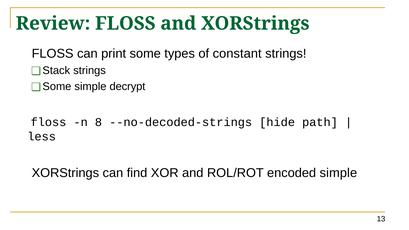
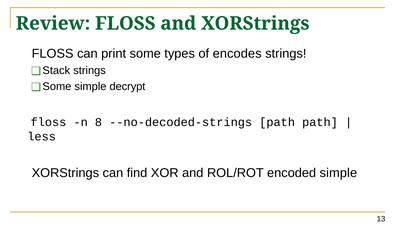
constant: constant -> encodes (237, 54)
--no-decoded-strings hide: hide -> path (277, 122)
